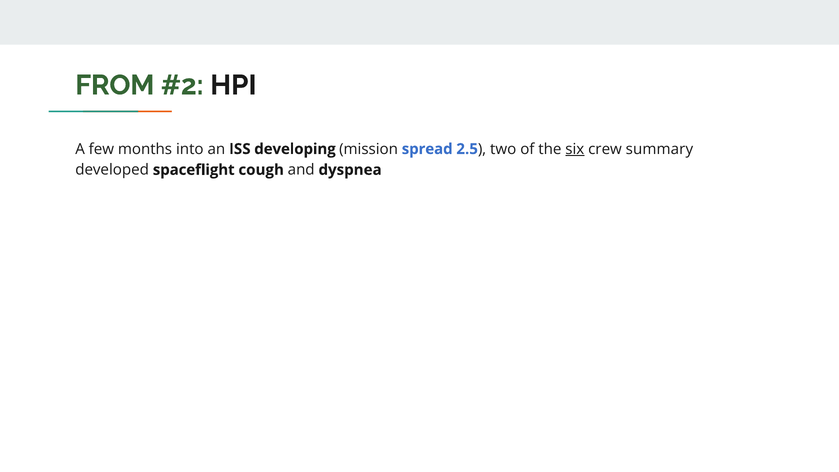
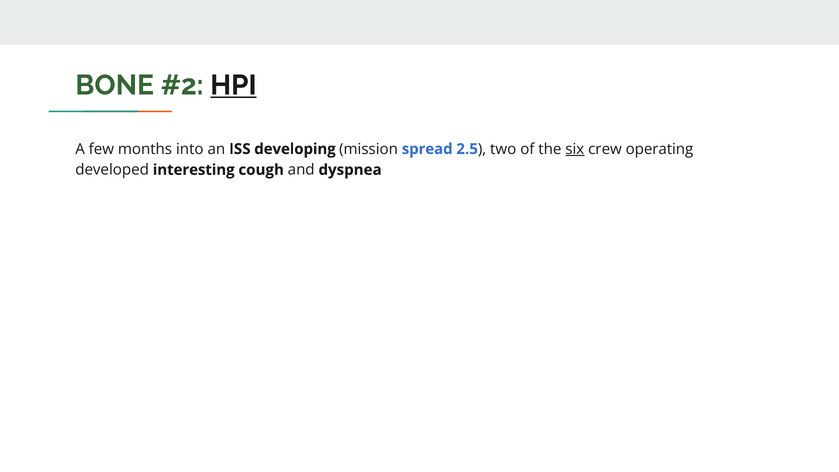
FROM: FROM -> BONE (115, 85)
HPI underline: none -> present (233, 85)
summary: summary -> operating (660, 149)
spaceflight: spaceflight -> interesting (194, 170)
